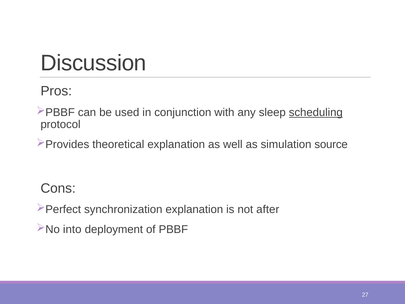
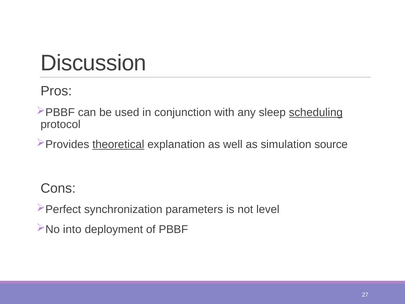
theoretical underline: none -> present (118, 144)
synchronization explanation: explanation -> parameters (194, 209)
after: after -> level (268, 209)
